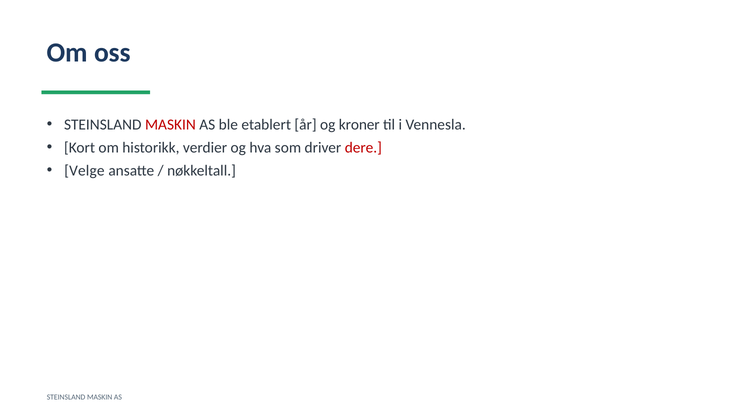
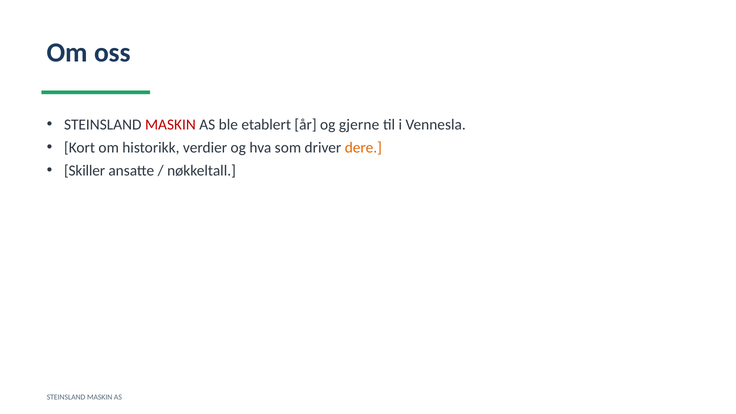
kroner: kroner -> gjerne (359, 125)
dere colour: red -> orange (363, 148)
Velge: Velge -> Skiller (85, 171)
